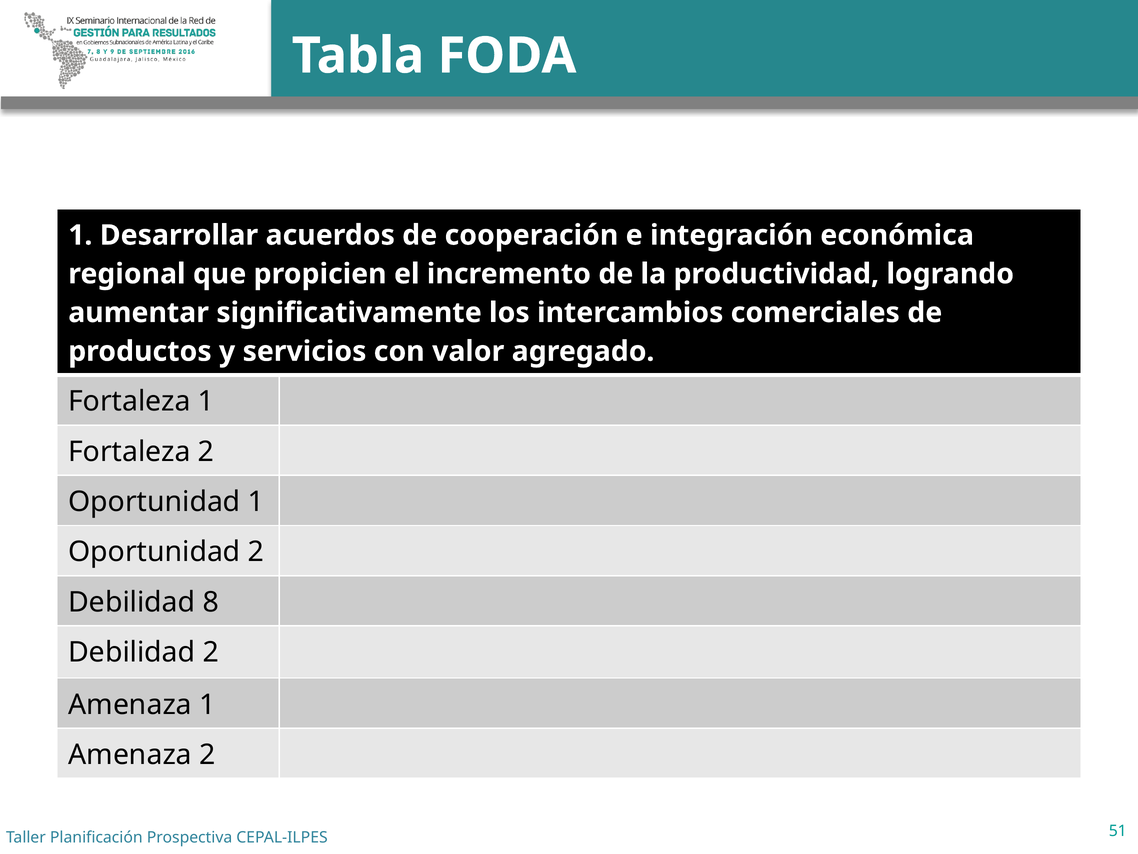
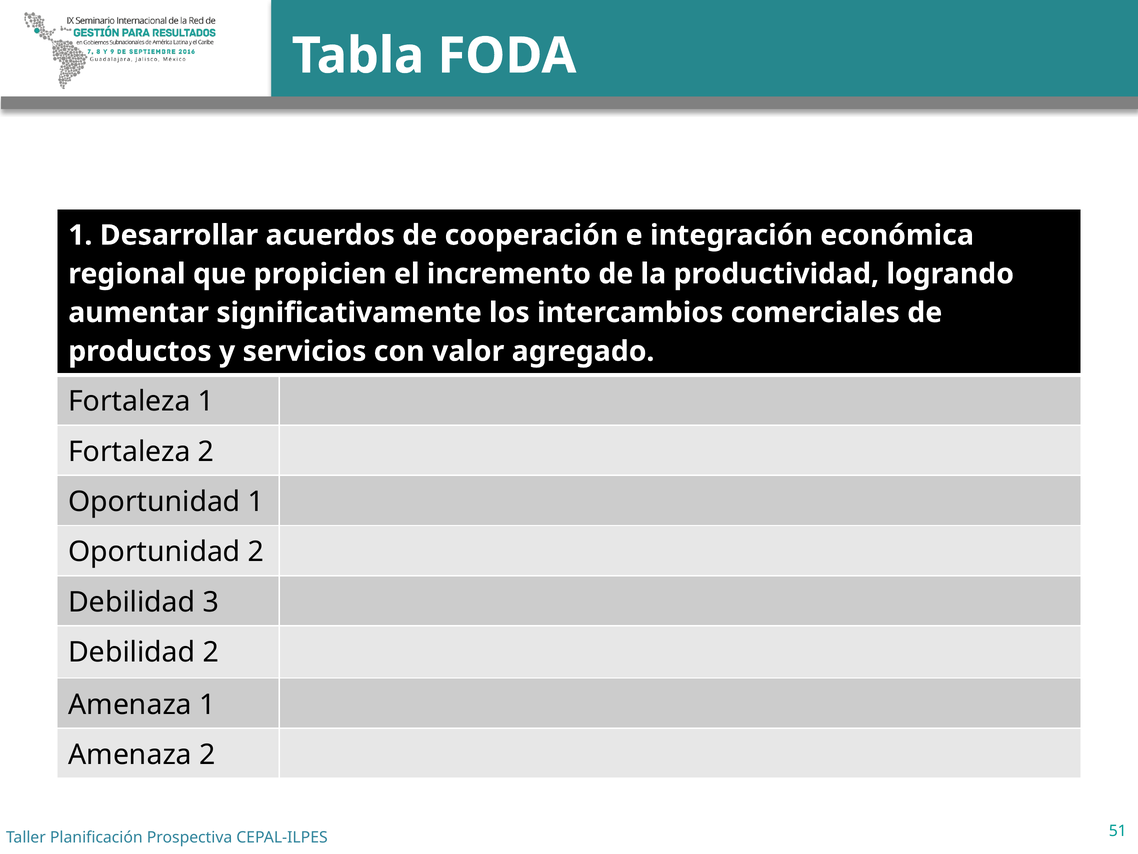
8: 8 -> 3 (211, 602)
